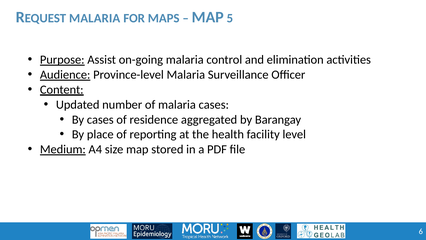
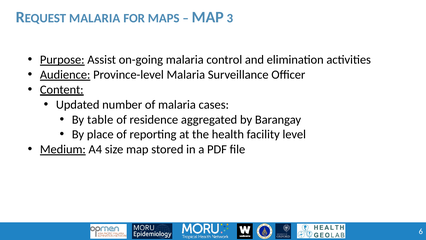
5: 5 -> 3 (230, 18)
By cases: cases -> table (100, 119)
